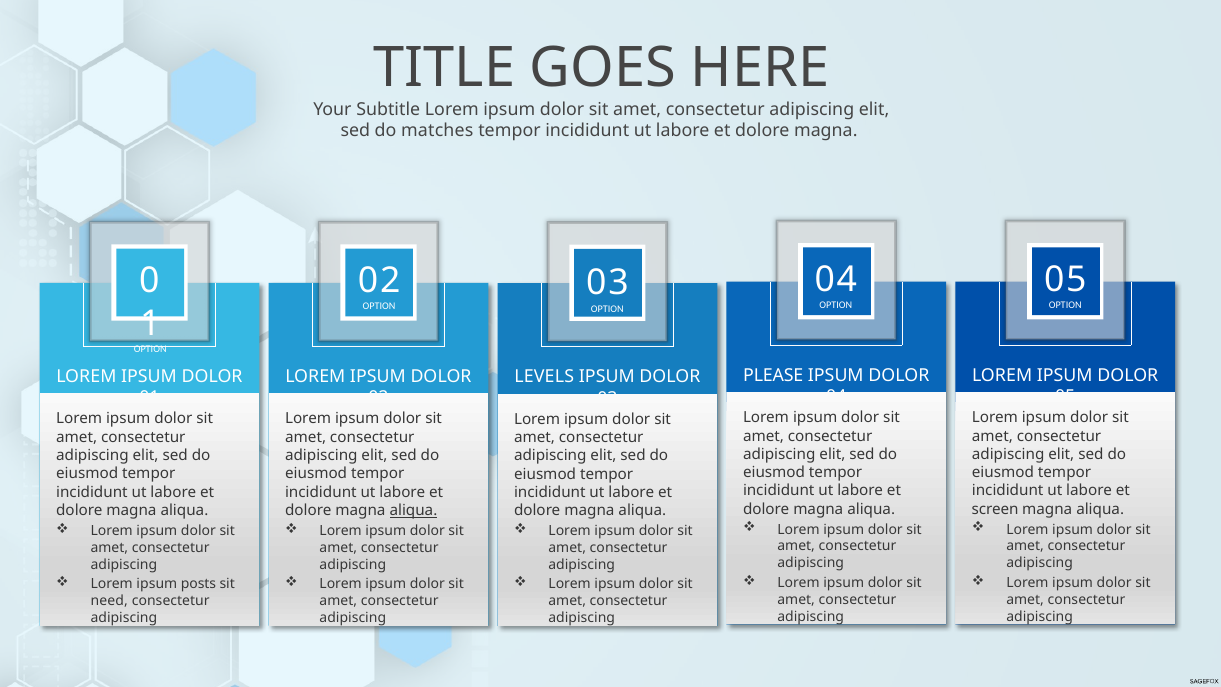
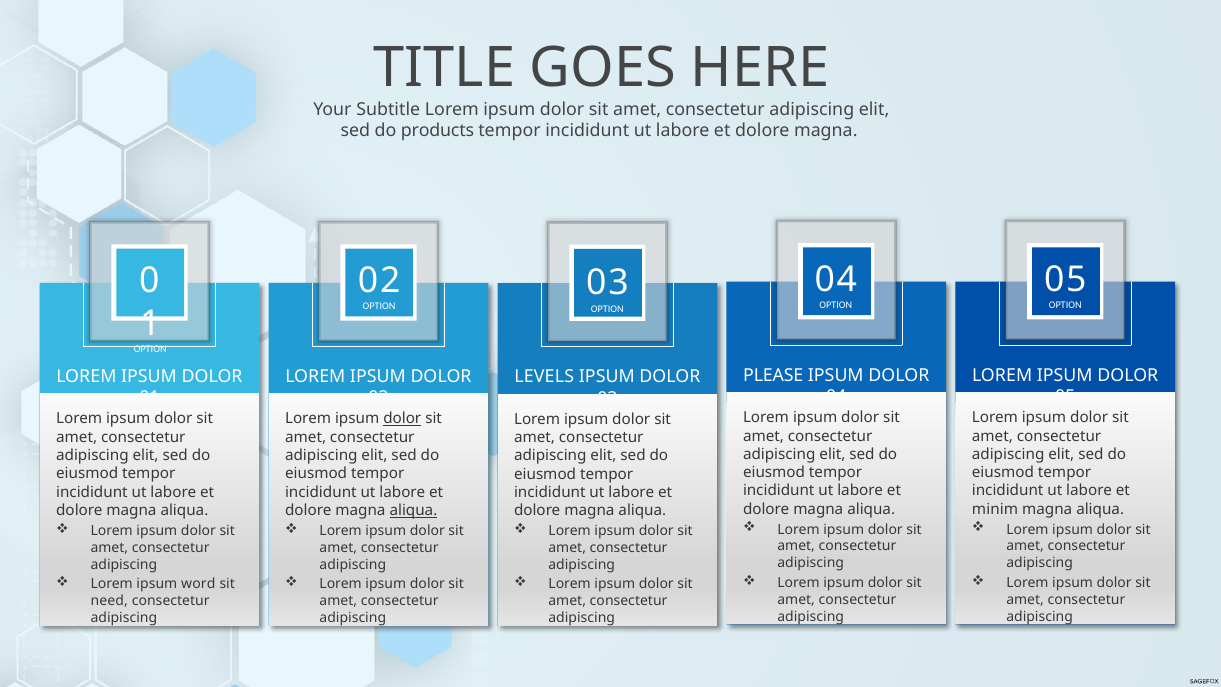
matches: matches -> products (437, 131)
dolor underline: none -> present (402, 419)
screen: screen -> minim (995, 509)
posts: posts -> word (198, 584)
